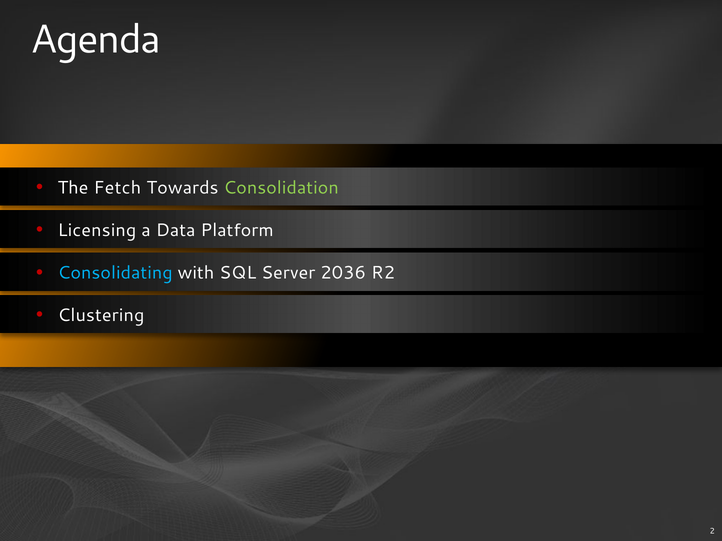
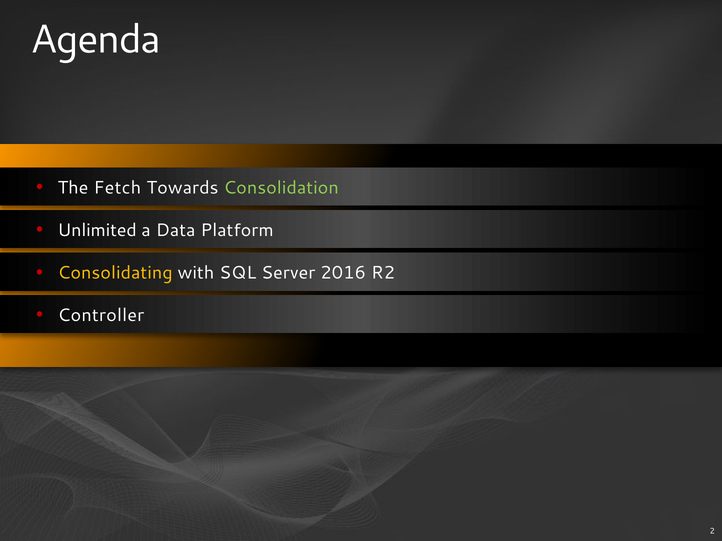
Licensing: Licensing -> Unlimited (97, 231)
Consolidating colour: light blue -> yellow (115, 273)
2036: 2036 -> 2016 (343, 273)
Clustering: Clustering -> Controller (101, 316)
